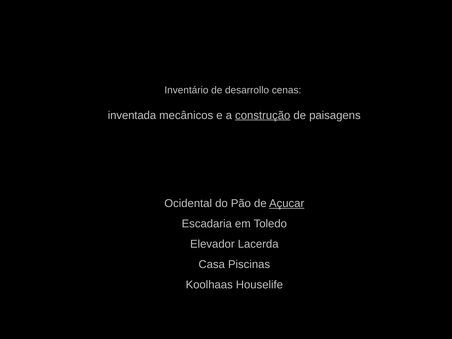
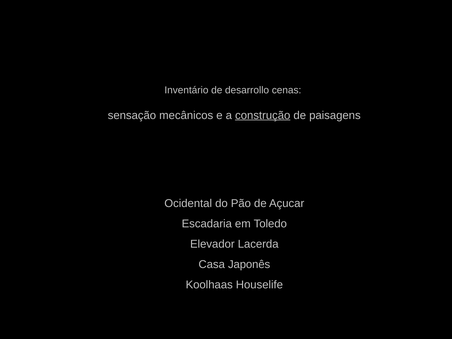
inventada: inventada -> sensação (132, 115)
Açucar underline: present -> none (287, 203)
Piscinas: Piscinas -> Japonês (249, 264)
